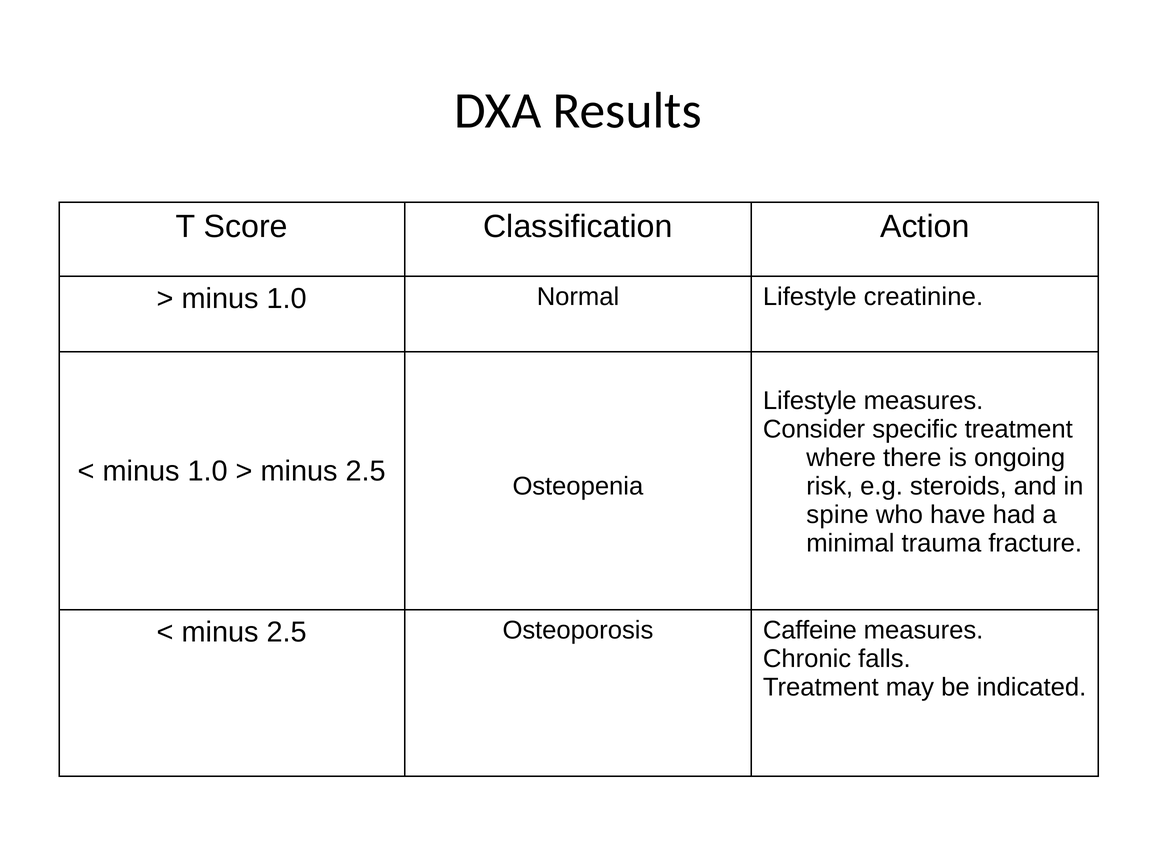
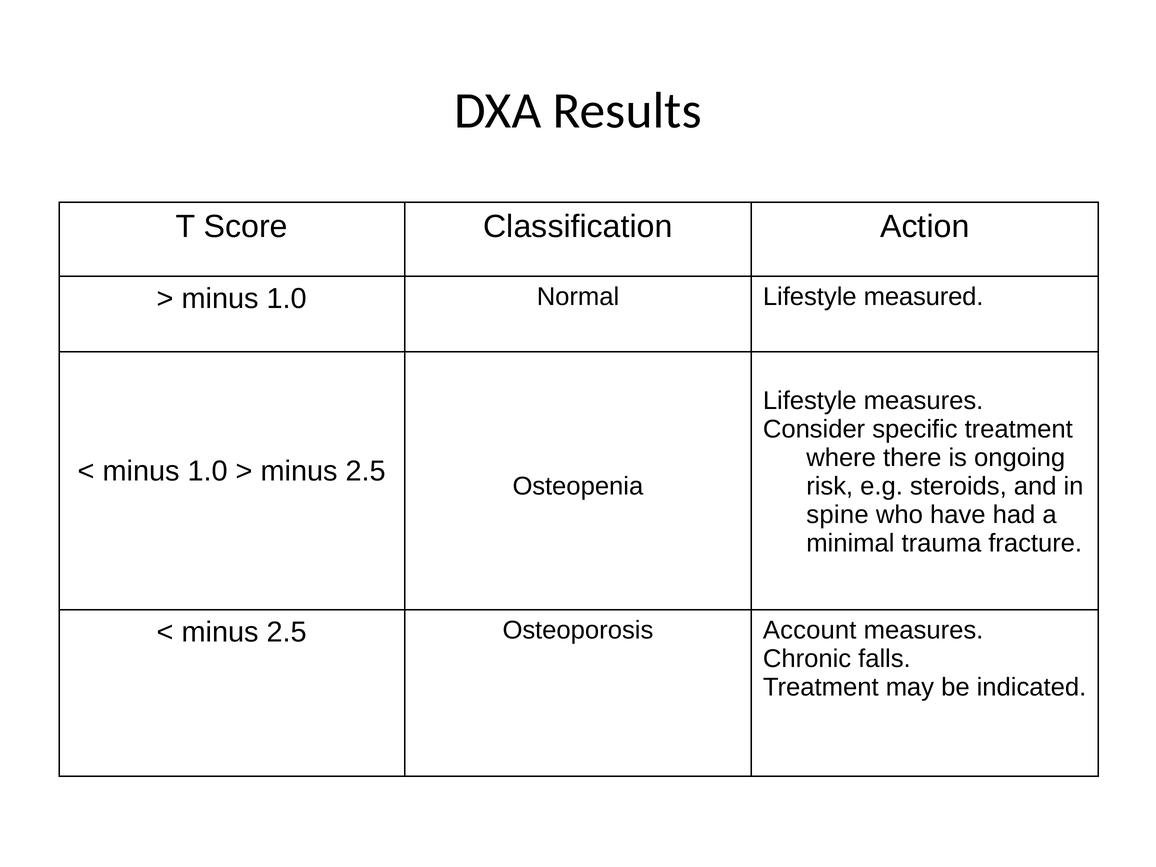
creatinine: creatinine -> measured (924, 297)
Caffeine: Caffeine -> Account (810, 630)
